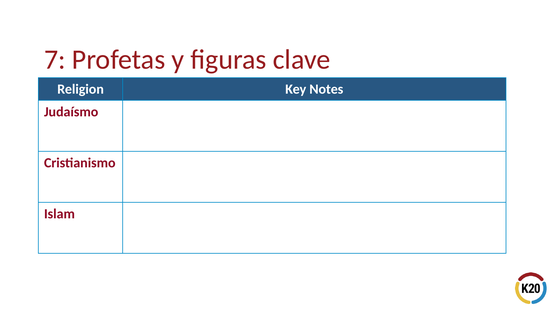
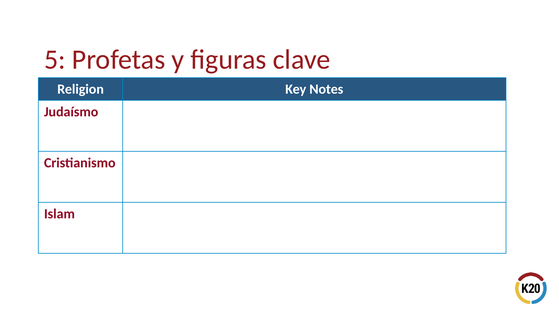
7: 7 -> 5 (55, 59)
